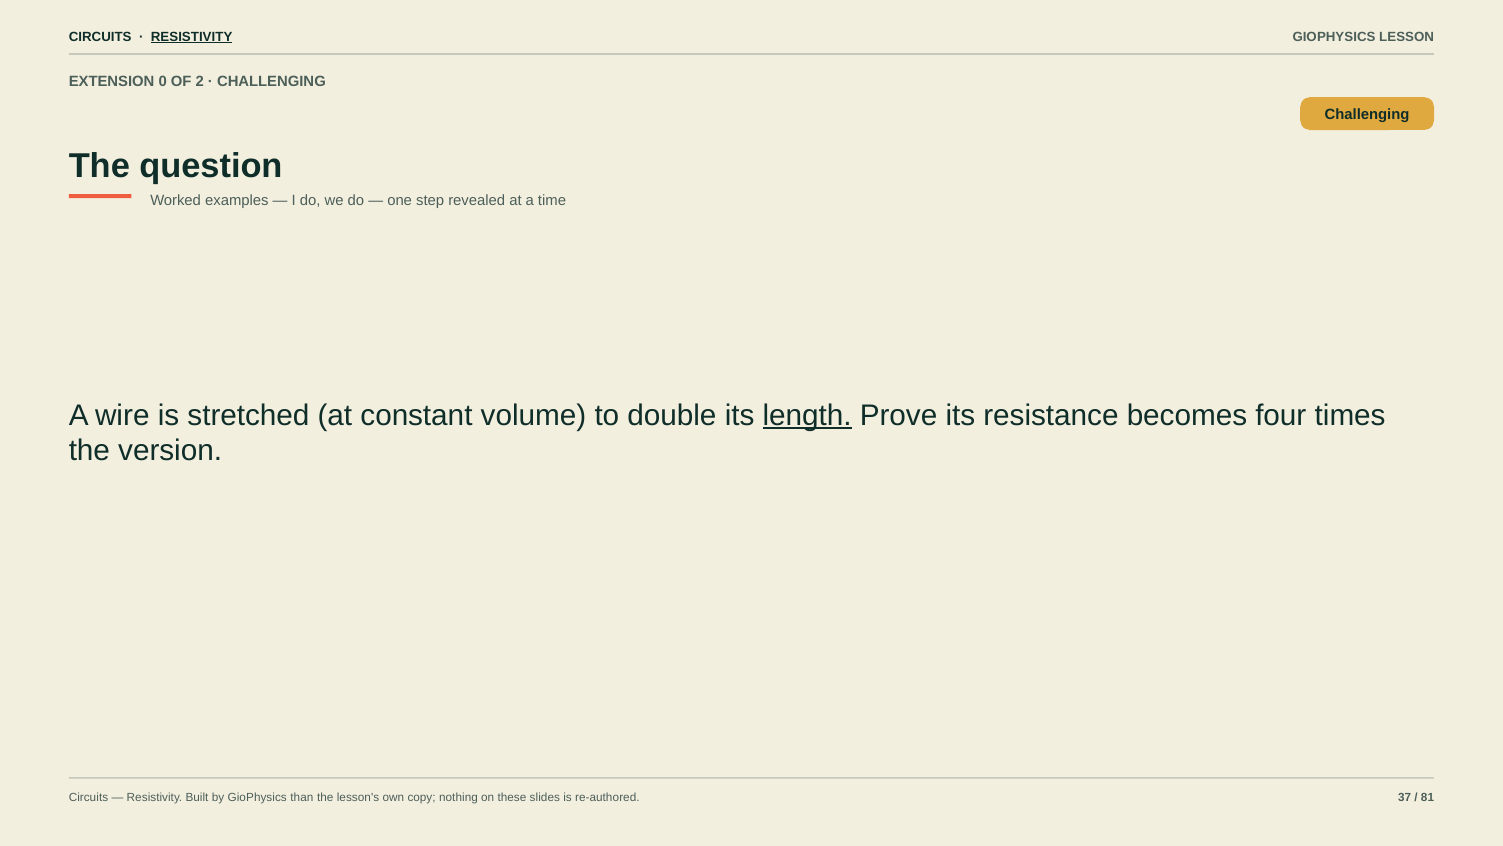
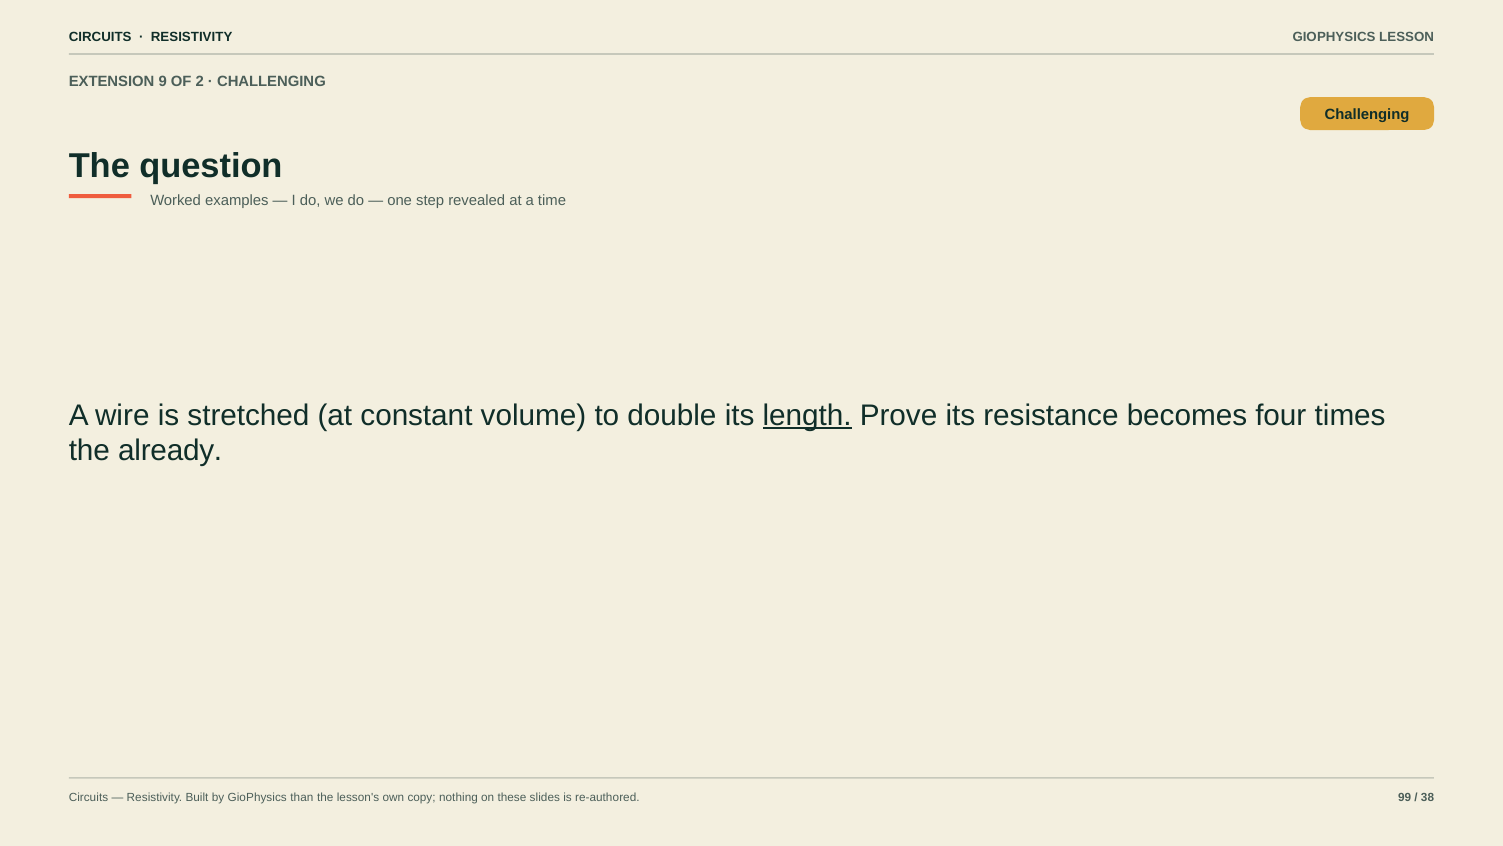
RESISTIVITY underline: present -> none (192, 37)
0: 0 -> 9 (163, 82)
version: version -> already (170, 451)
37: 37 -> 99 (1405, 797)
81: 81 -> 38 (1427, 797)
